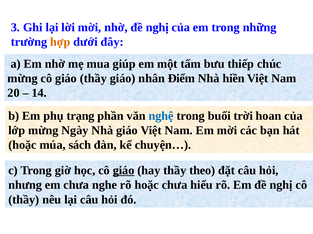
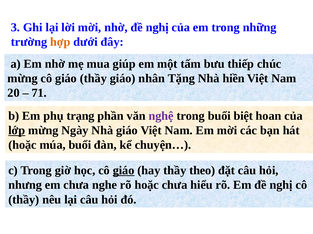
Điểm: Điểm -> Tặng (181, 79)
14: 14 -> 71 (39, 93)
nghệ colour: blue -> purple (161, 116)
trời: trời -> biệt (243, 116)
lớp underline: none -> present (17, 131)
múa sách: sách -> buổi (80, 145)
